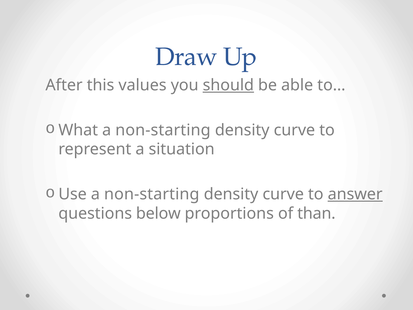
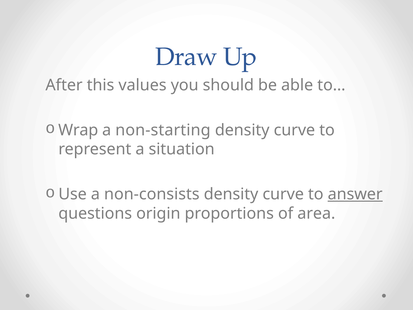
should underline: present -> none (228, 85)
What: What -> Wrap (78, 130)
Use a non-starting: non-starting -> non-consists (152, 194)
below: below -> origin (158, 213)
than: than -> area (316, 213)
